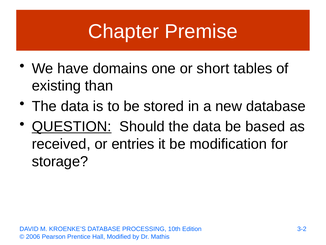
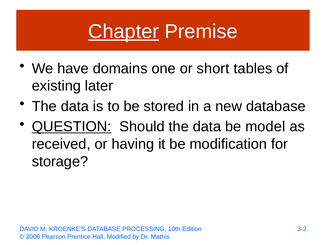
Chapter underline: none -> present (124, 32)
than: than -> later (99, 86)
based: based -> model (265, 126)
entries: entries -> having (133, 144)
